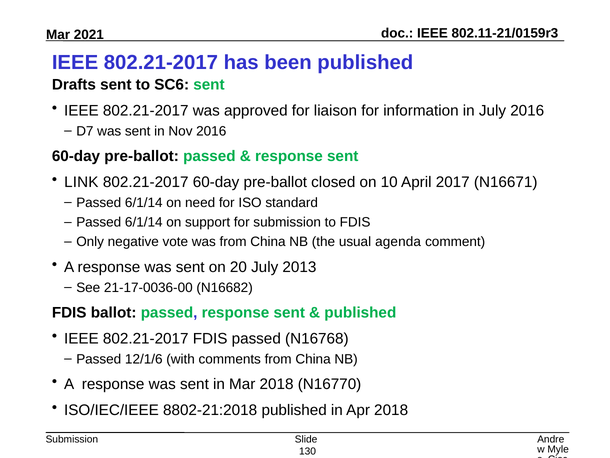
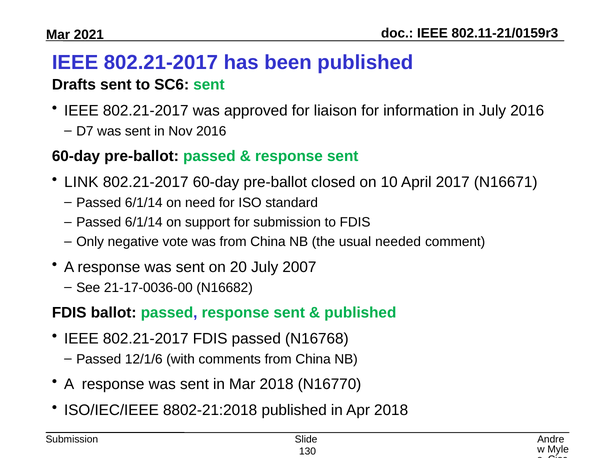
agenda: agenda -> needed (398, 242)
2013: 2013 -> 2007 (299, 267)
